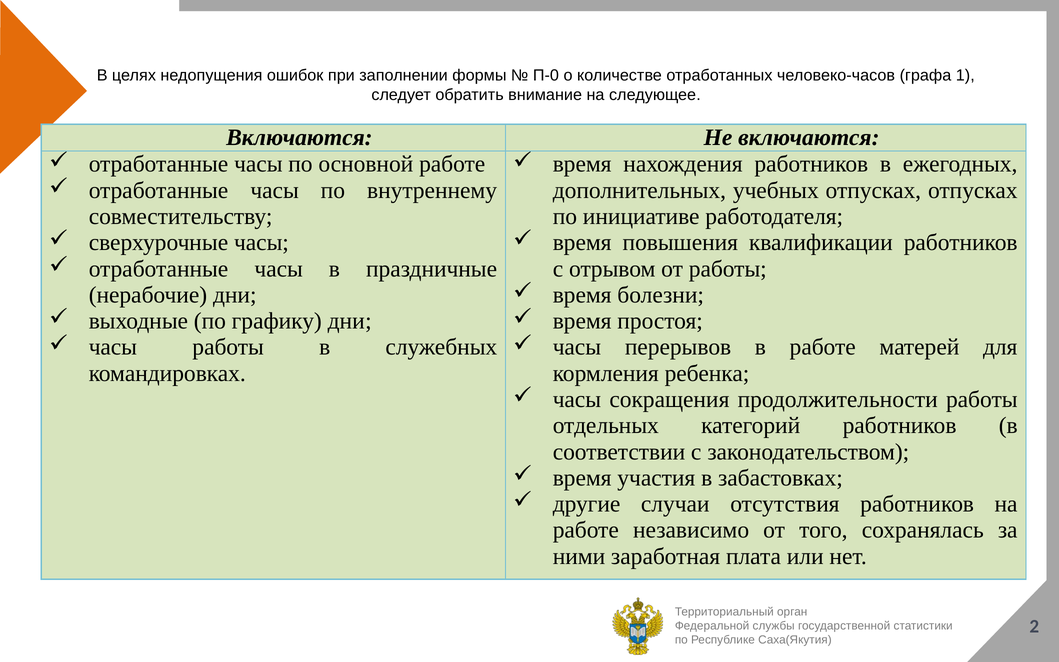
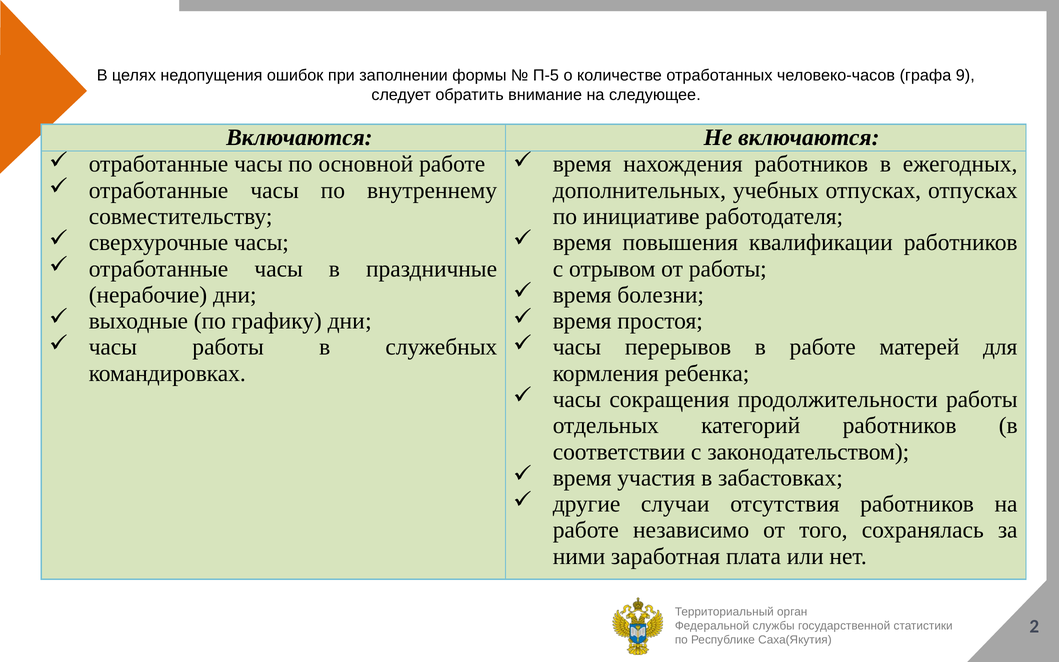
П-0: П-0 -> П-5 (546, 75)
1: 1 -> 9 (965, 75)
